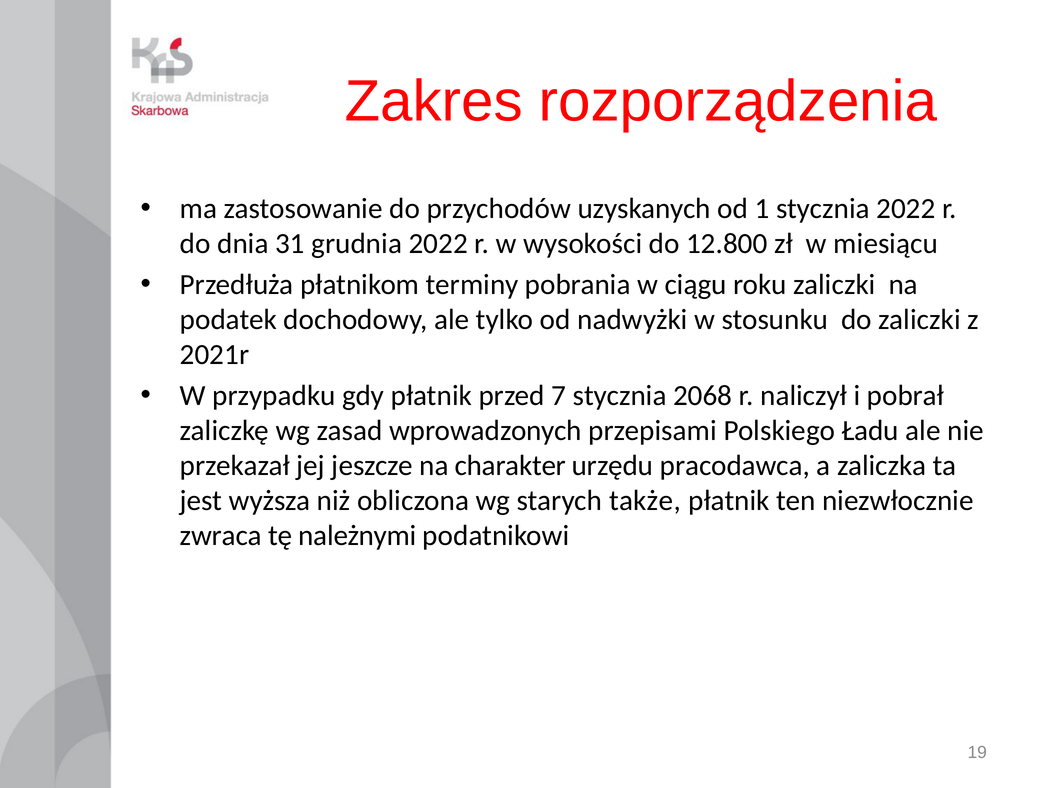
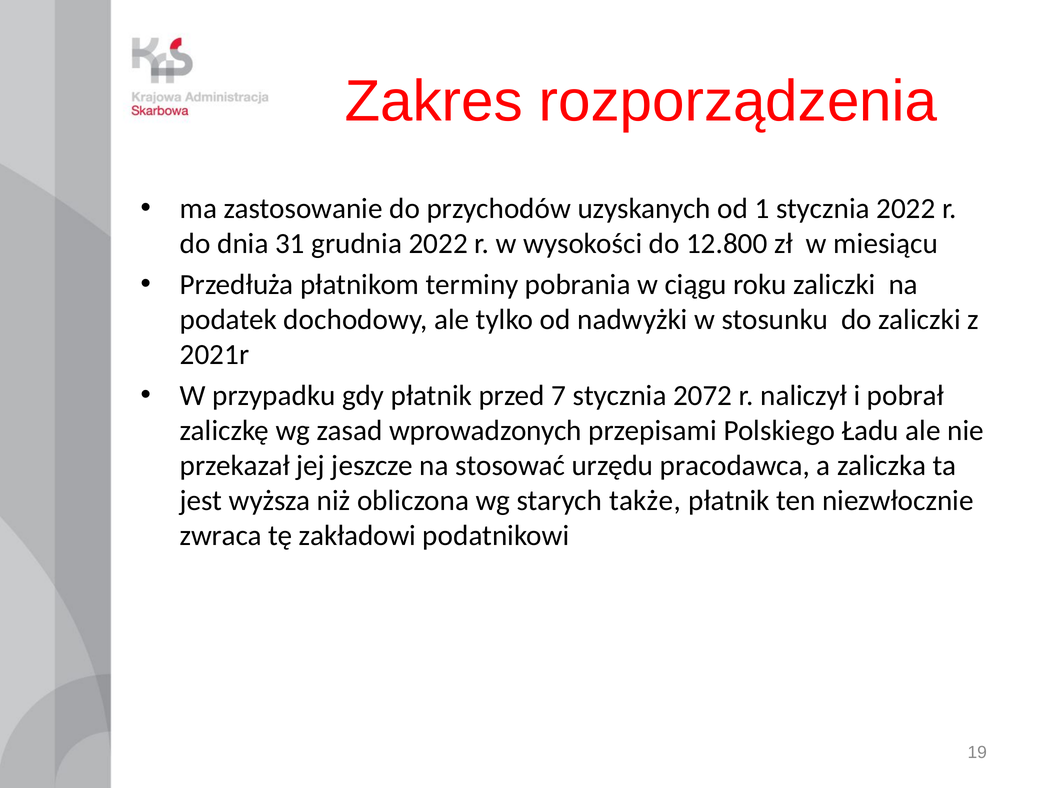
2068: 2068 -> 2072 (703, 395)
charakter: charakter -> stosować (510, 465)
należnymi: należnymi -> zakładowi (357, 535)
